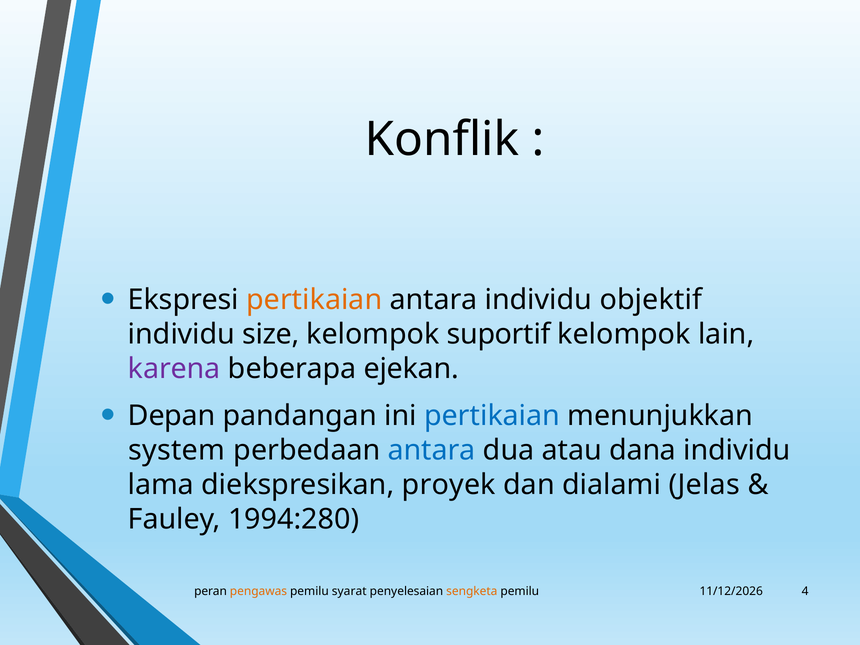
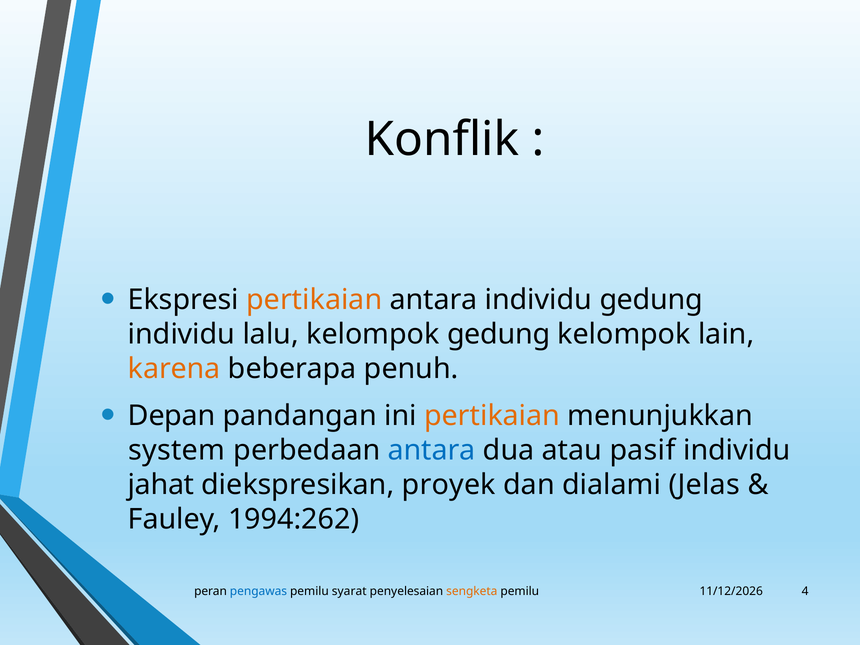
individu objektif: objektif -> gedung (651, 300)
size: size -> lalu (271, 334)
kelompok suportif: suportif -> gedung (499, 334)
karena colour: purple -> orange (174, 369)
ejekan: ejekan -> penuh (411, 369)
pertikaian colour: blue -> orange (492, 416)
dana: dana -> pasif (642, 450)
lama: lama -> jahat (161, 485)
1994:280: 1994:280 -> 1994:262 (294, 519)
pengawas colour: orange -> blue (258, 592)
